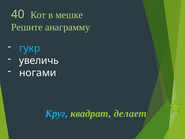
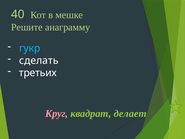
увеличь: увеличь -> сделать (39, 60)
ногами: ногами -> третьих (38, 73)
Круг colour: light blue -> pink (57, 113)
